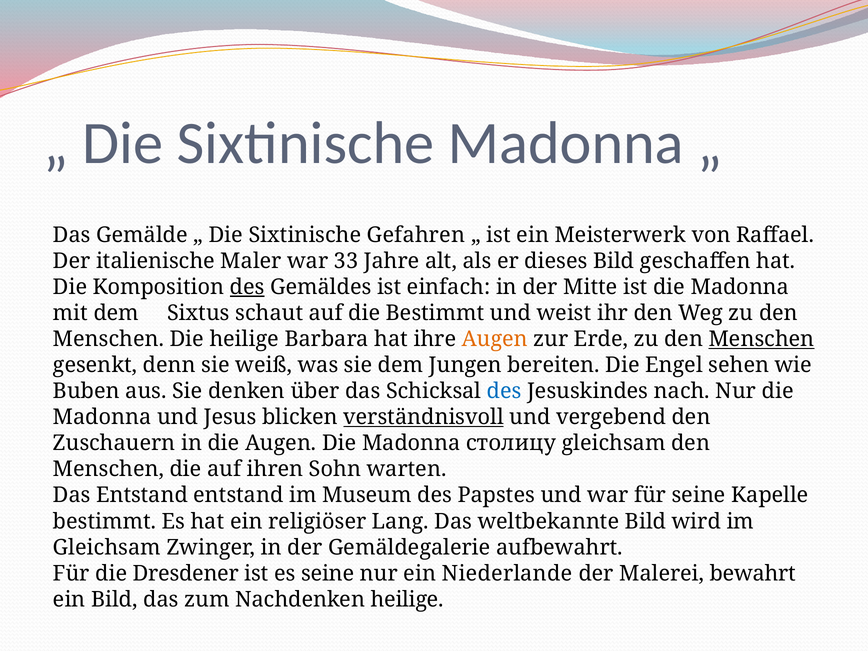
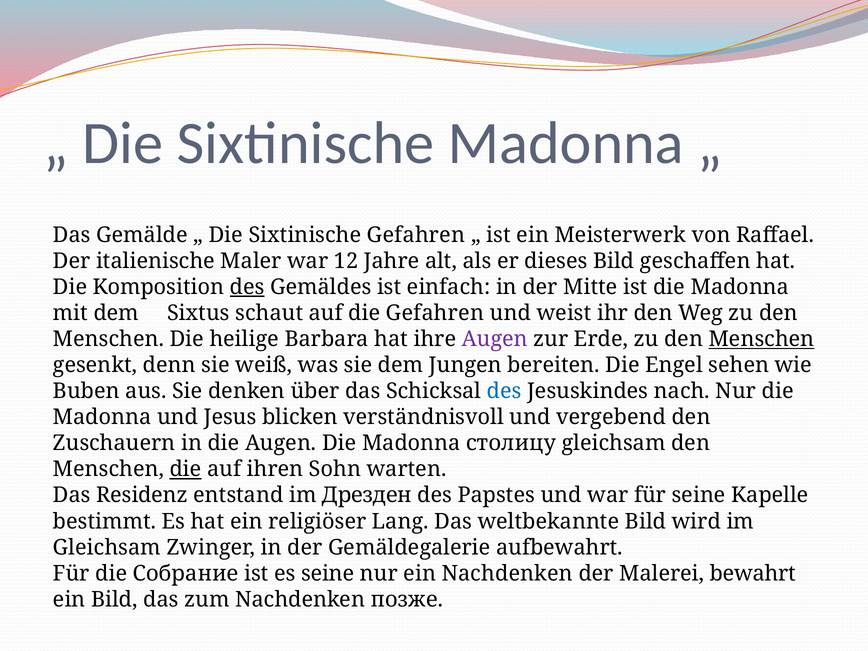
33: 33 -> 12 (346, 261)
die Bestimmt: Bestimmt -> Gefahren (435, 313)
Augen colour: orange -> purple (495, 339)
verständnisvoll underline: present -> none (424, 417)
die underline: none -> present (186, 469)
Das Entstand: Entstand -> Residenz (142, 495)
Museum: Museum -> Дрезден (367, 495)
Dresdener: Dresdener -> Собрание (186, 573)
ein Niederlande: Niederlande -> Nachdenken (507, 573)
Nachdenken heilige: heilige -> позже (407, 599)
